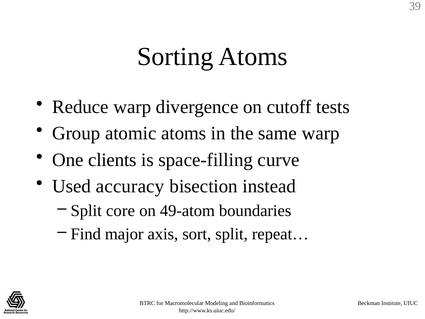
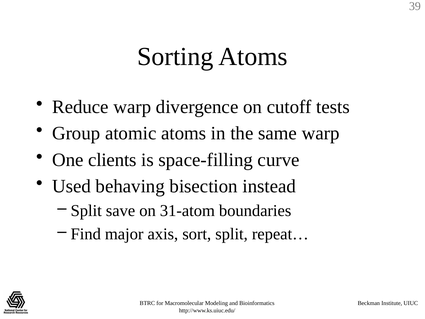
accuracy: accuracy -> behaving (130, 186)
core: core -> save (121, 211)
49-atom: 49-atom -> 31-atom (187, 211)
